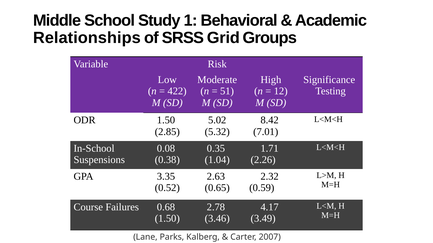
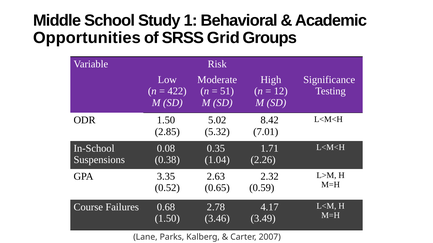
Relationships: Relationships -> Opportunities (87, 38)
